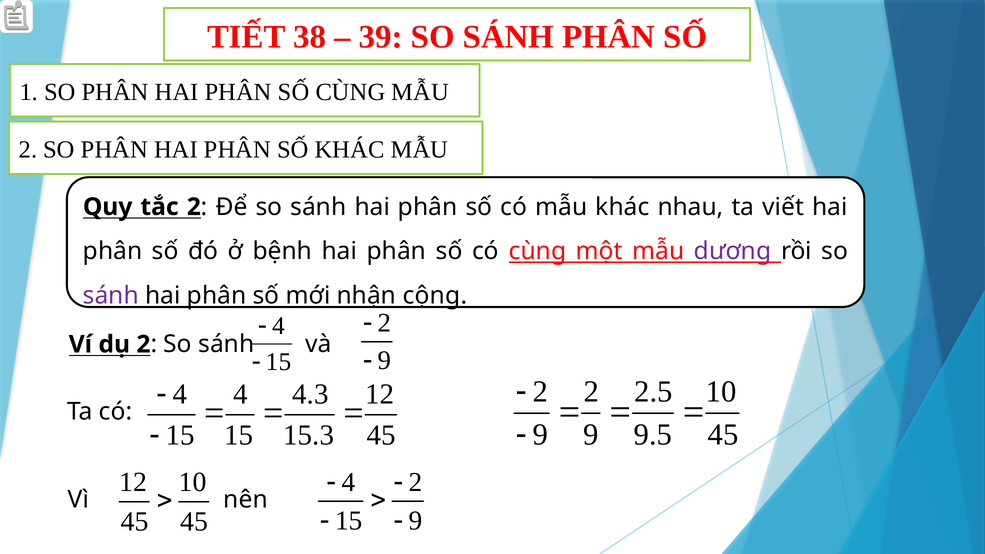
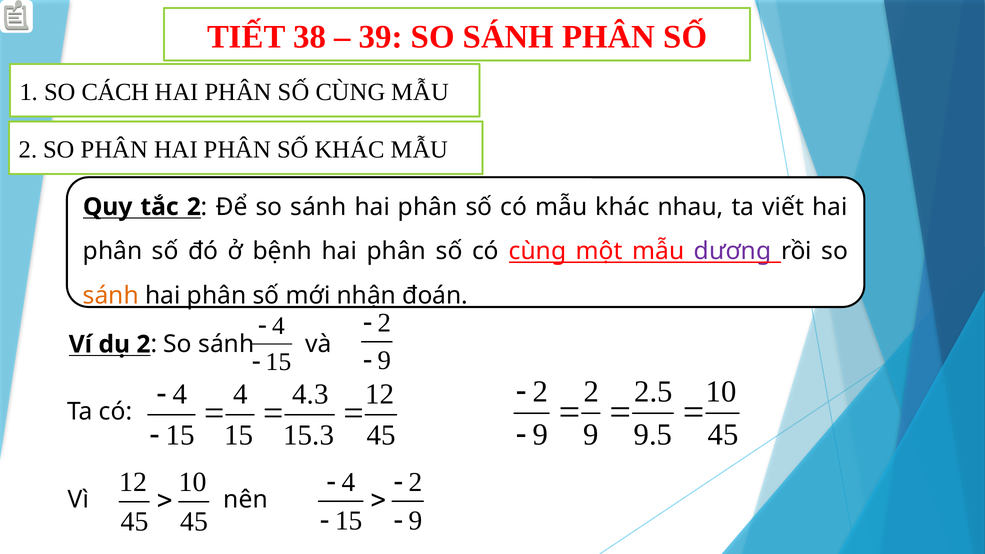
1 SO PHÂN: PHÂN -> CÁCH (115, 92)
sánh colour: purple -> orange (111, 296)
cộng: cộng -> đoán (435, 296)
